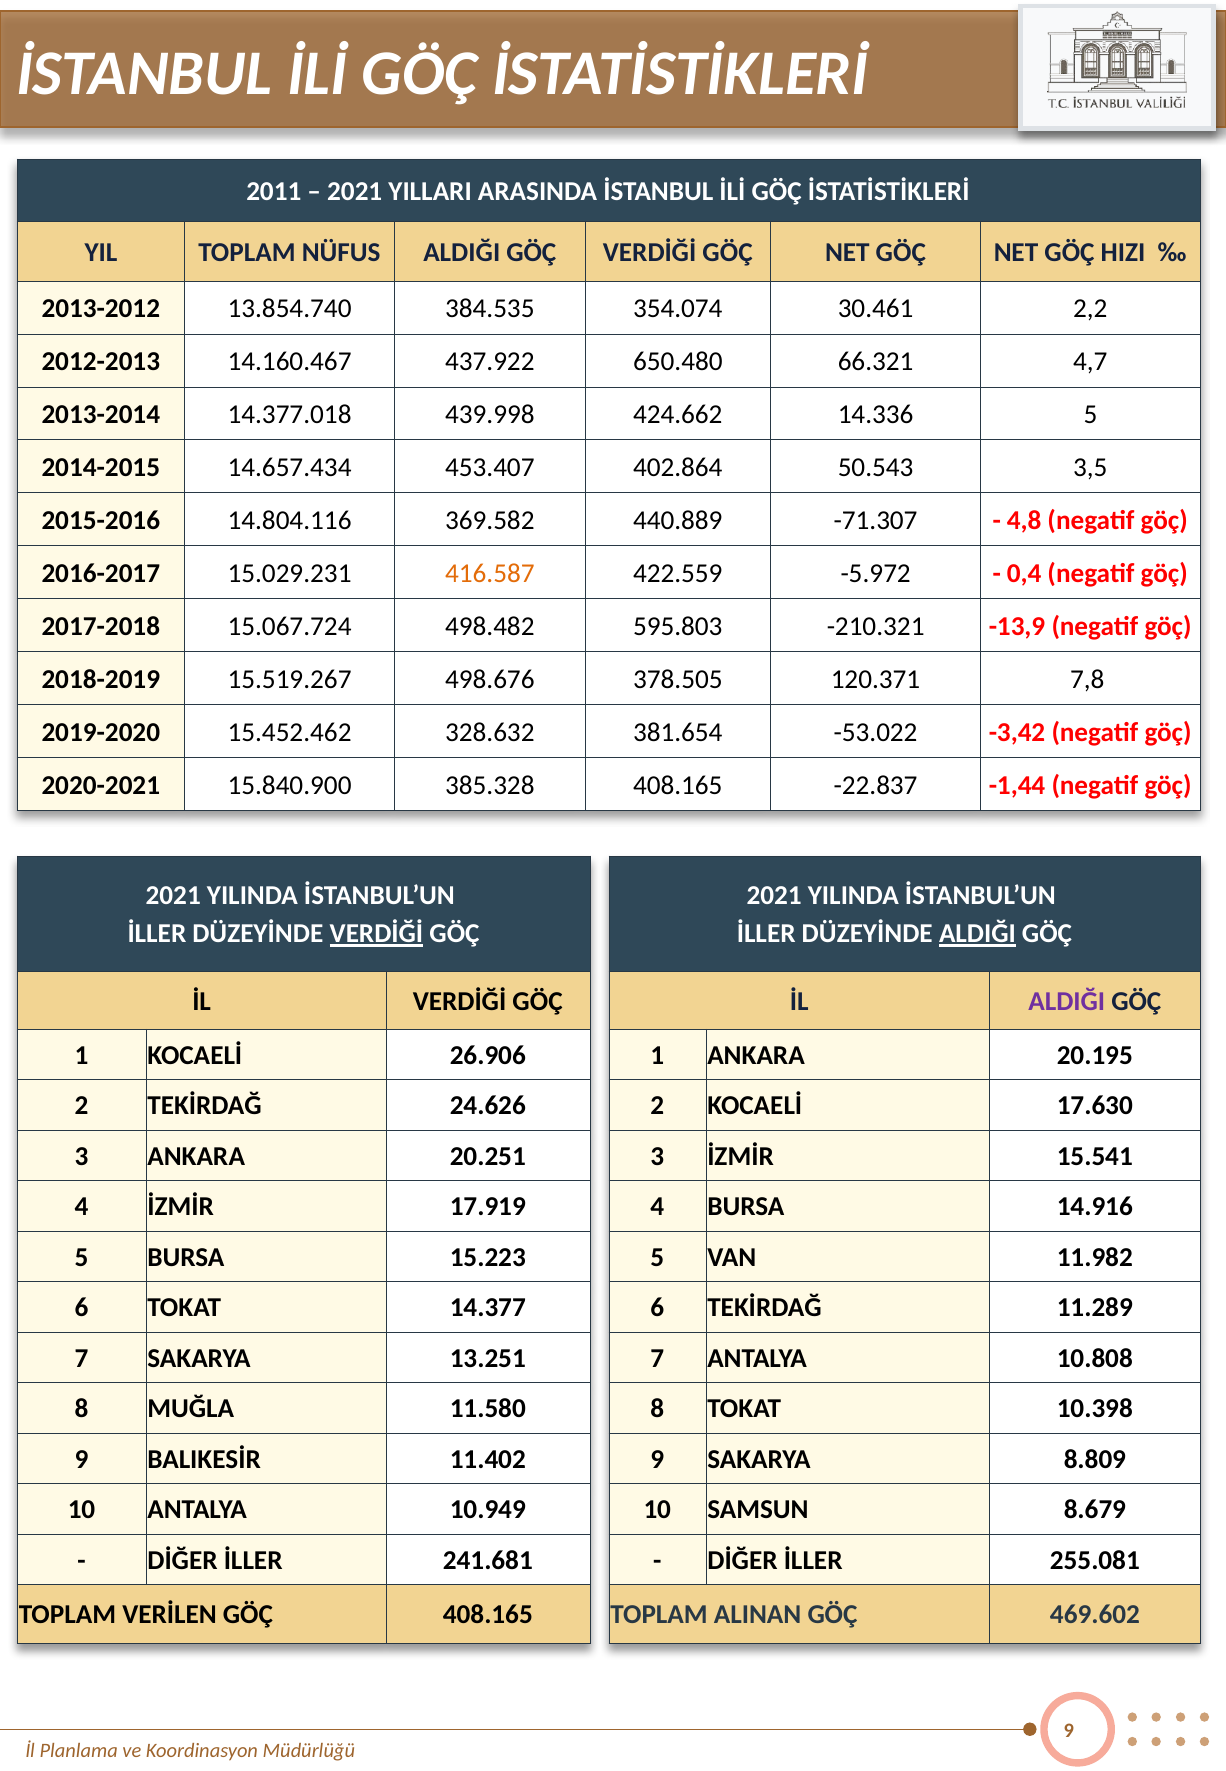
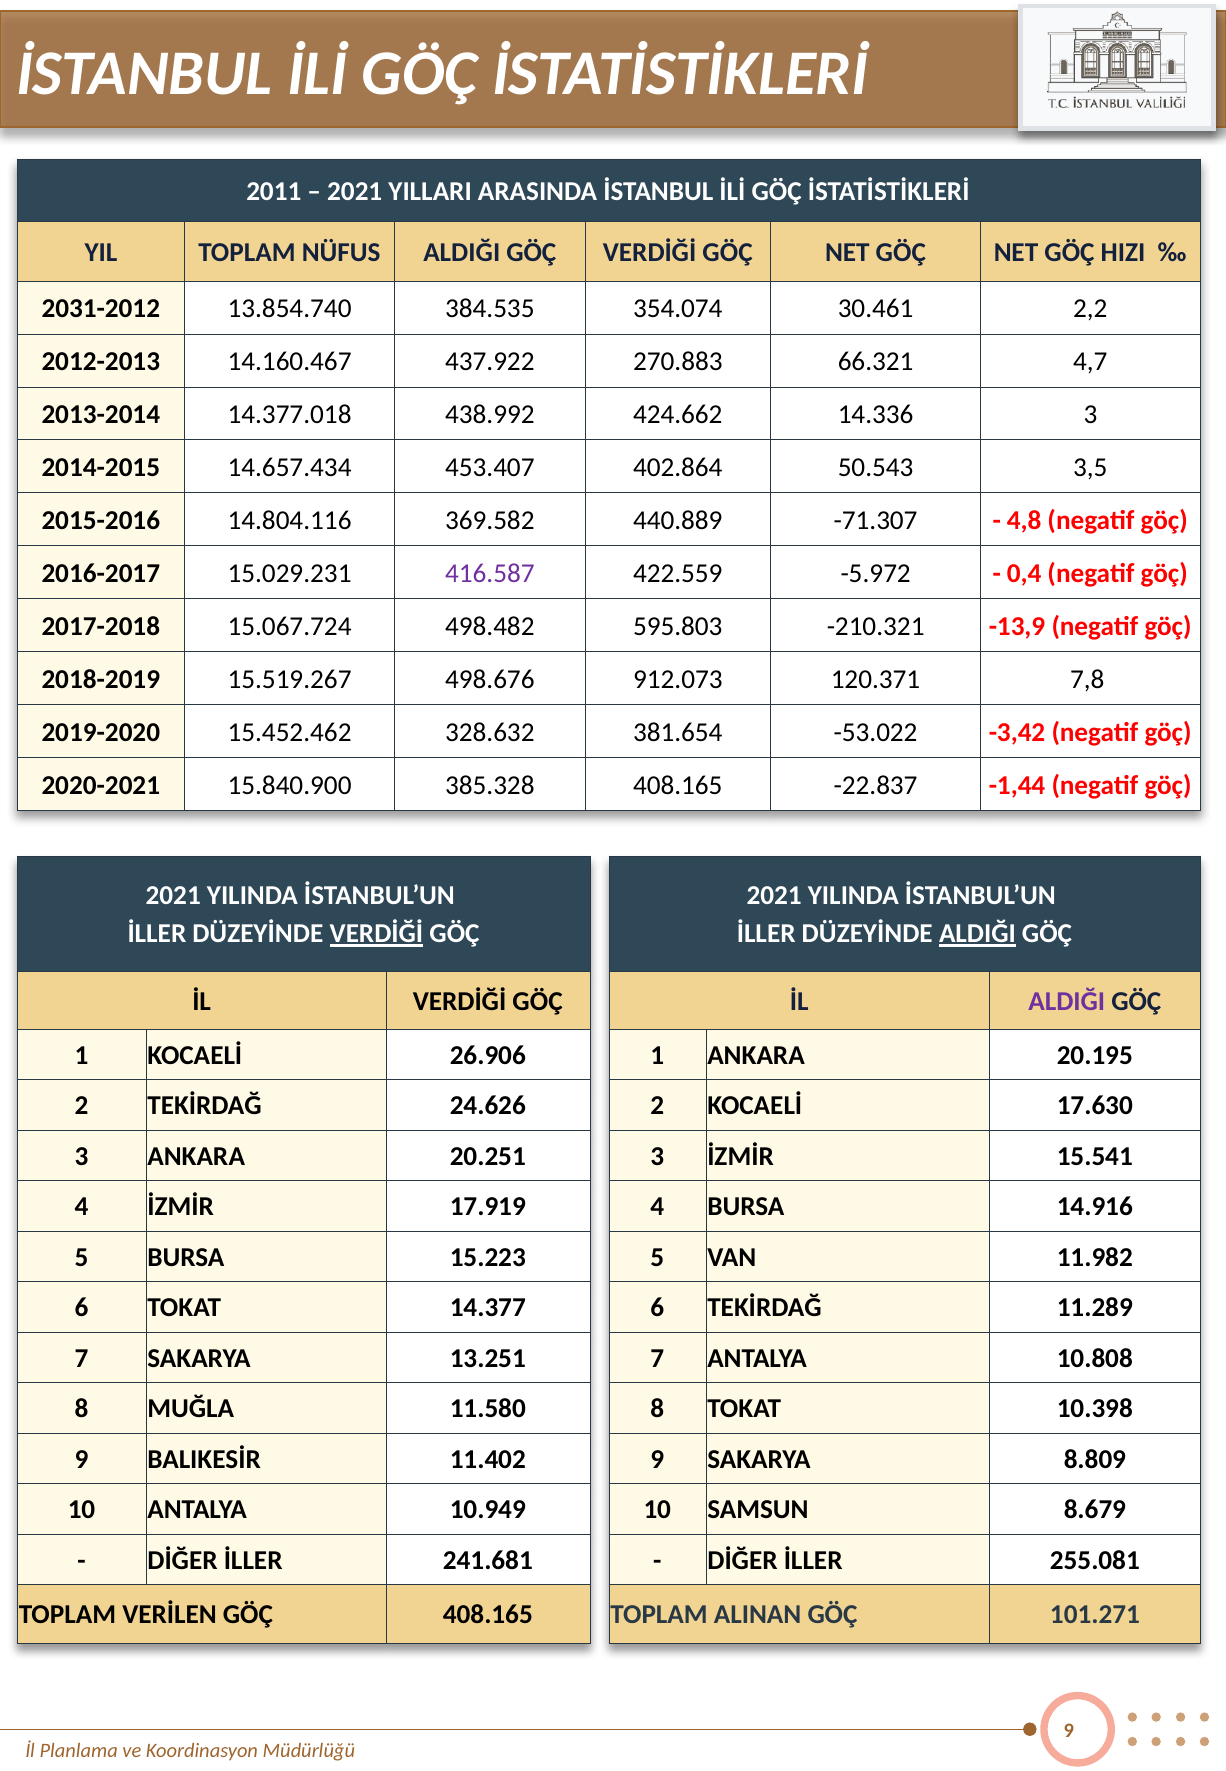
2013-2012: 2013-2012 -> 2031-2012 (101, 309)
650.480: 650.480 -> 270.883 (678, 362)
439.998: 439.998 -> 438.992 (490, 415)
14.336 5: 5 -> 3 (1090, 415)
416.587 colour: orange -> purple (490, 574)
378.505: 378.505 -> 912.073 (678, 679)
469.602: 469.602 -> 101.271 (1095, 1615)
